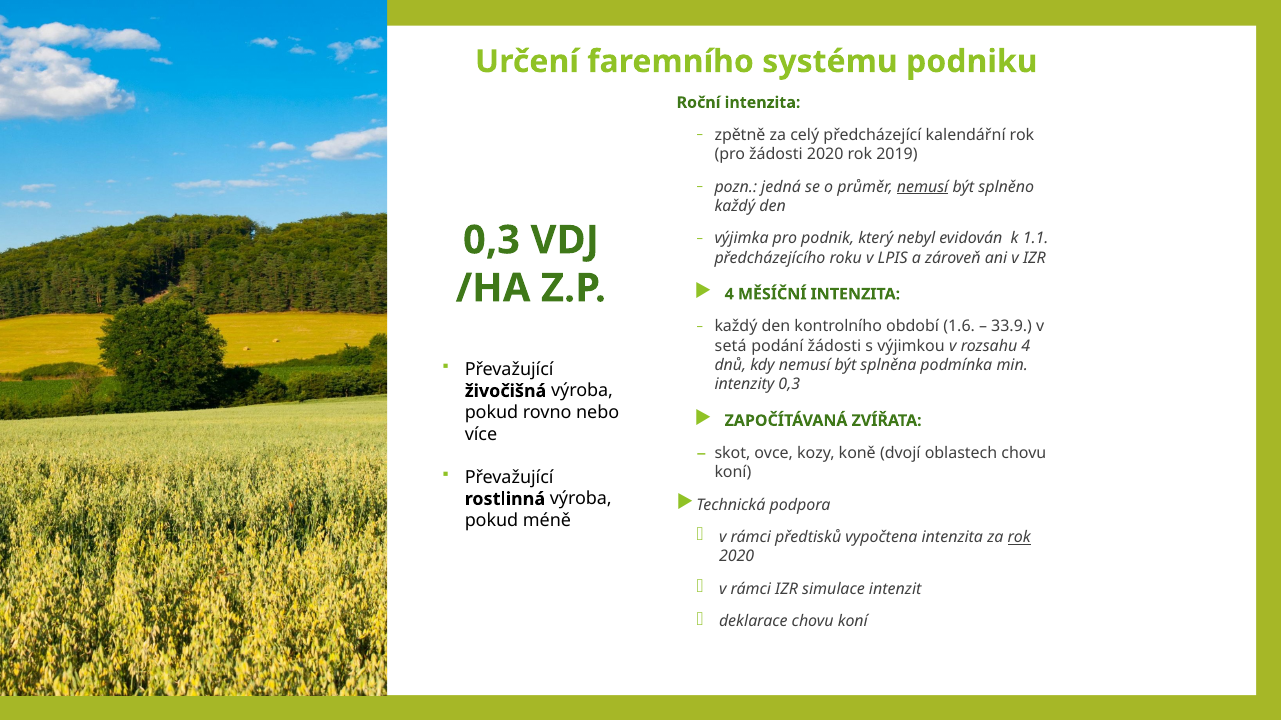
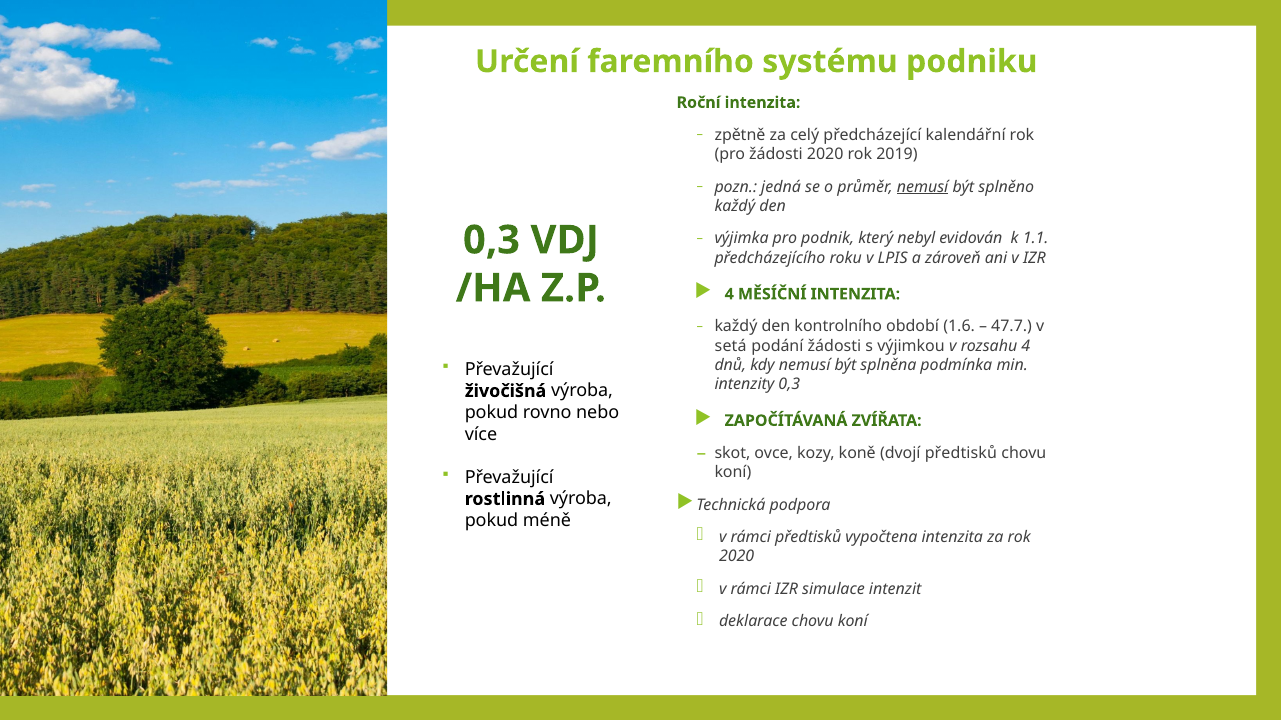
33.9: 33.9 -> 47.7 (1012, 327)
dvojí oblastech: oblastech -> předtisků (961, 453)
rok underline: present -> none (1019, 538)
